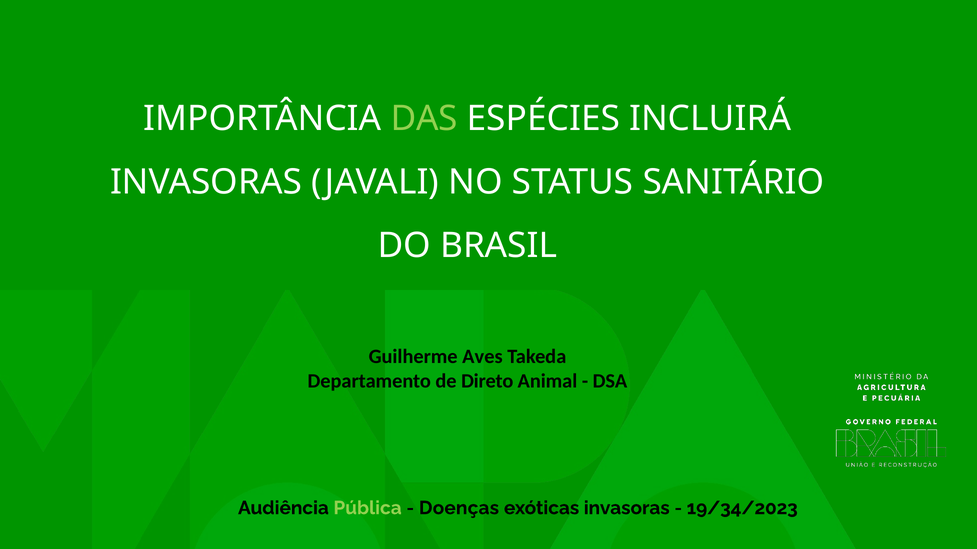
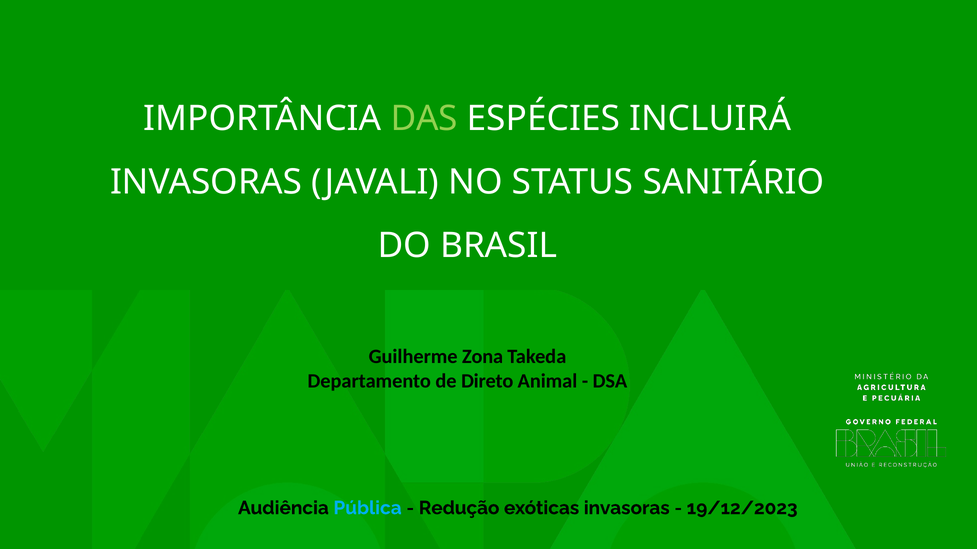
Aves: Aves -> Zona (483, 357)
Pública colour: light green -> light blue (368, 508)
Doenças: Doenças -> Redução (459, 508)
19/34/2023: 19/34/2023 -> 19/12/2023 (742, 508)
